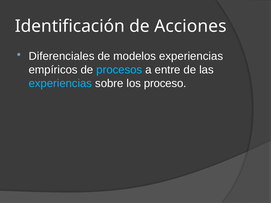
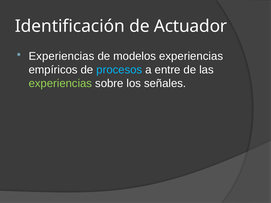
Acciones: Acciones -> Actuador (191, 26)
Diferenciales: Diferenciales -> Experiencias (62, 56)
experiencias colour: light blue -> light green (60, 83)
proceso: proceso -> señales (165, 83)
